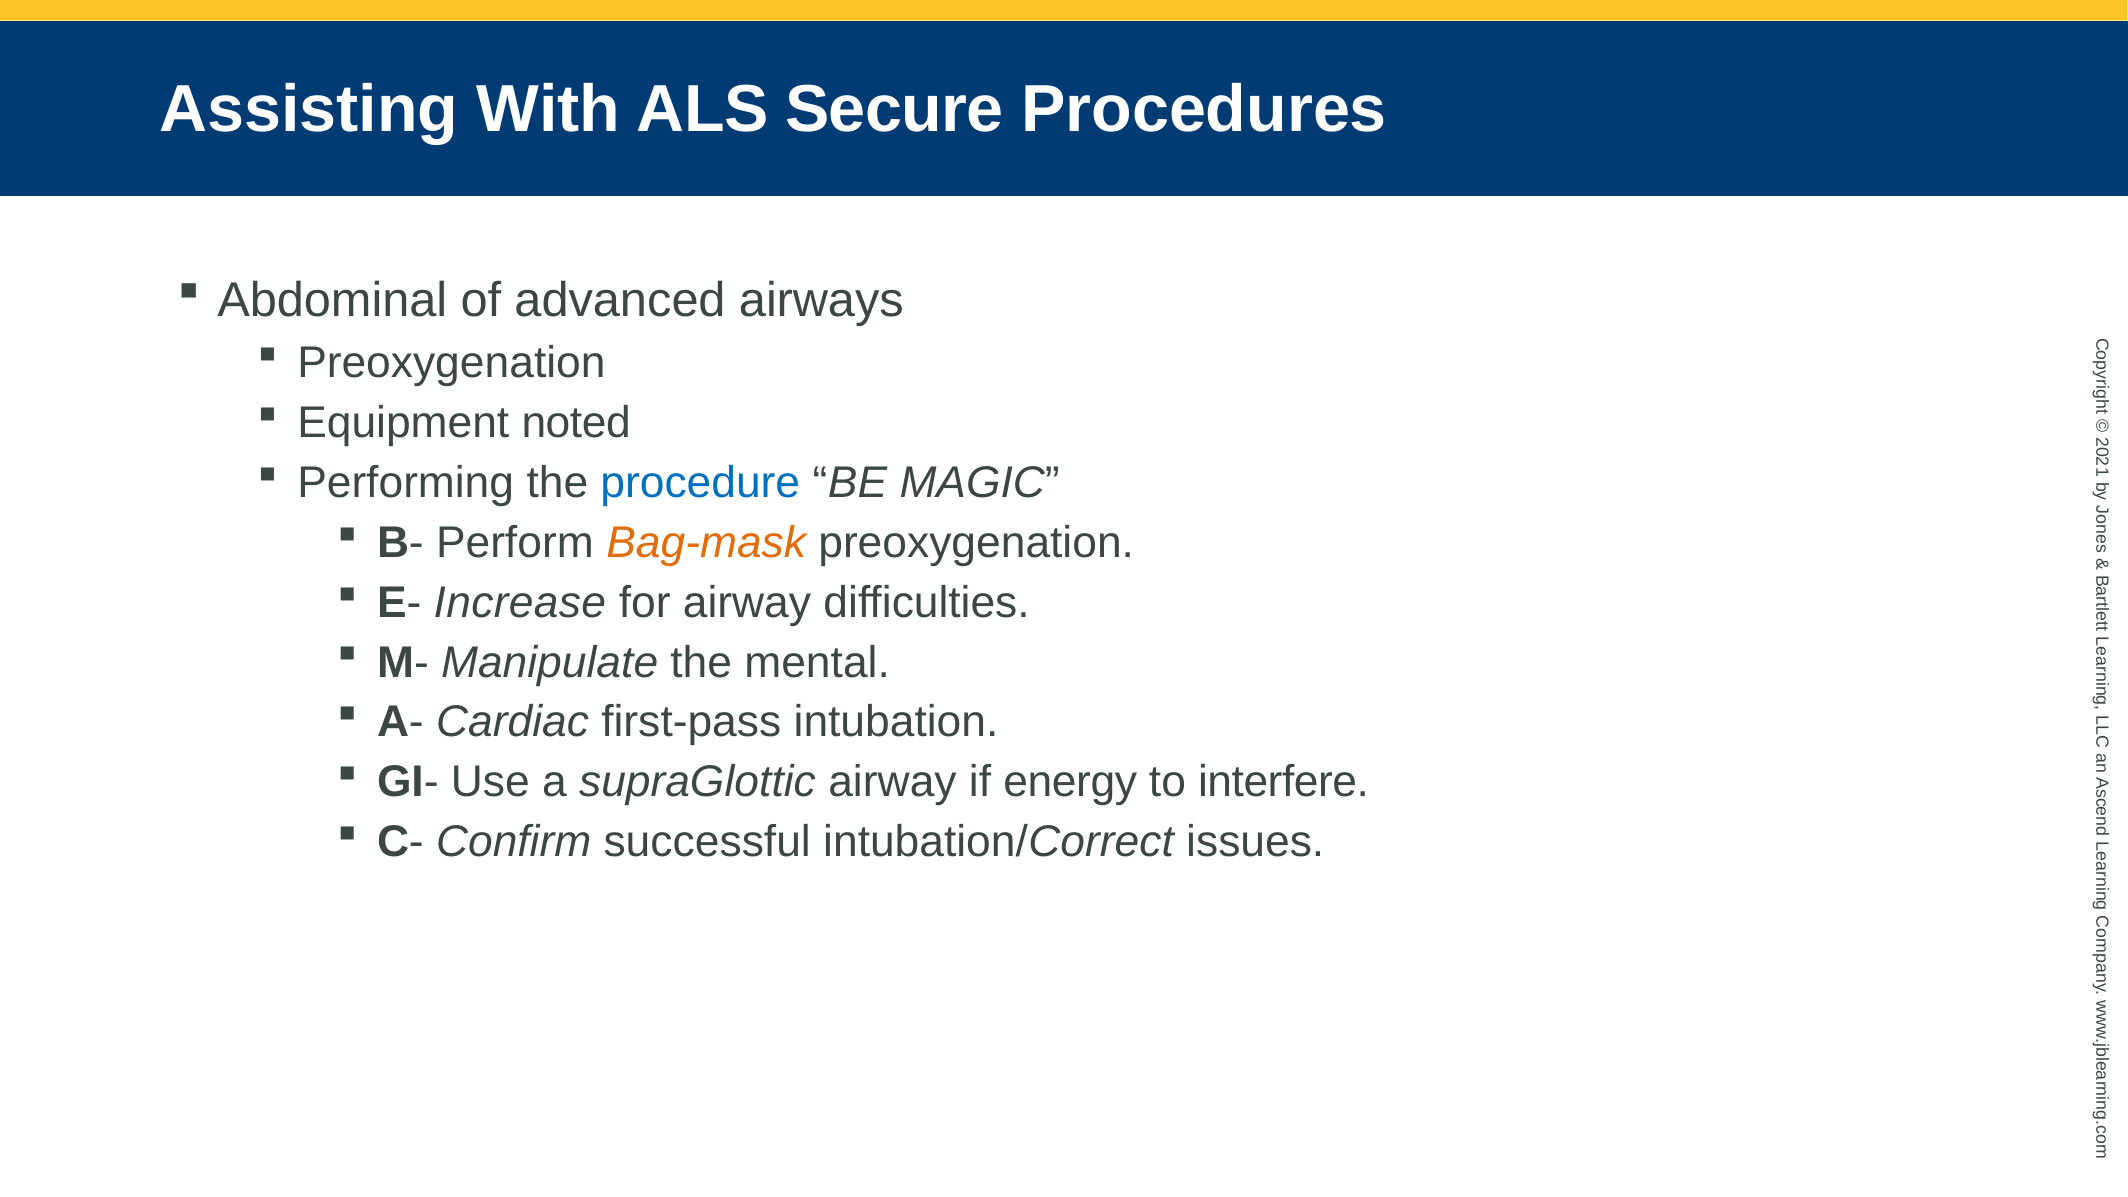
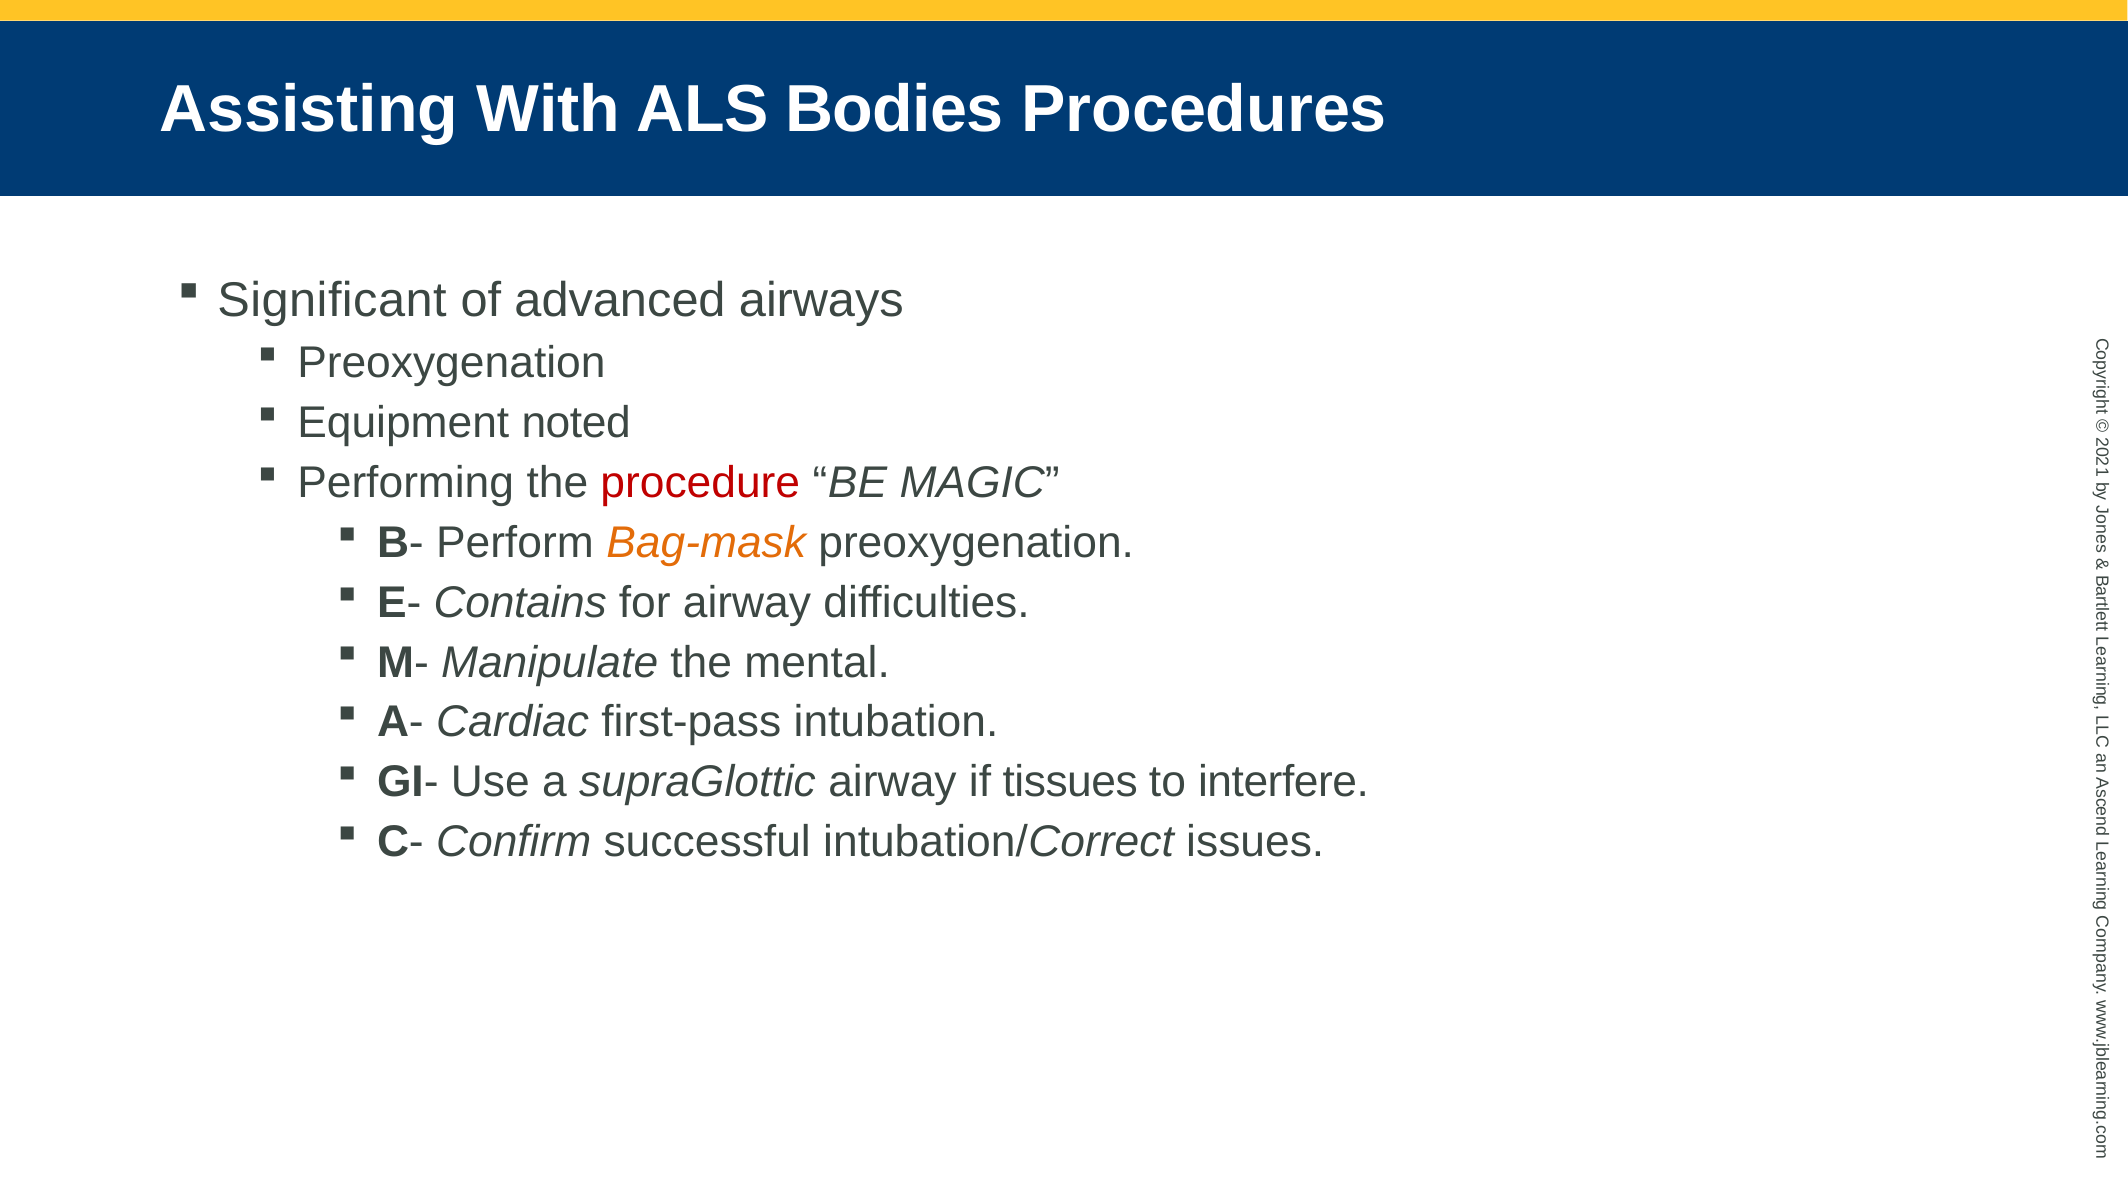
Secure: Secure -> Bodies (894, 109)
Abdominal: Abdominal -> Significant (332, 301)
procedure colour: blue -> red (700, 483)
Increase: Increase -> Contains (520, 603)
energy: energy -> tissues (1070, 782)
